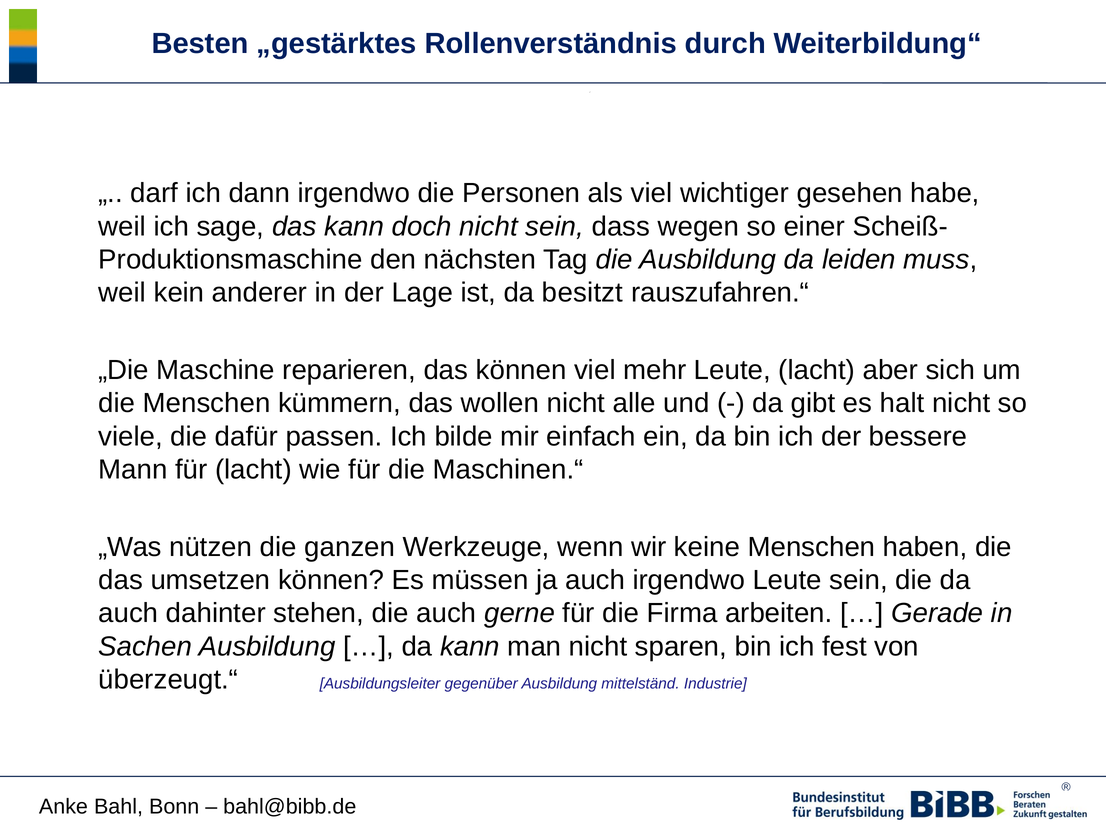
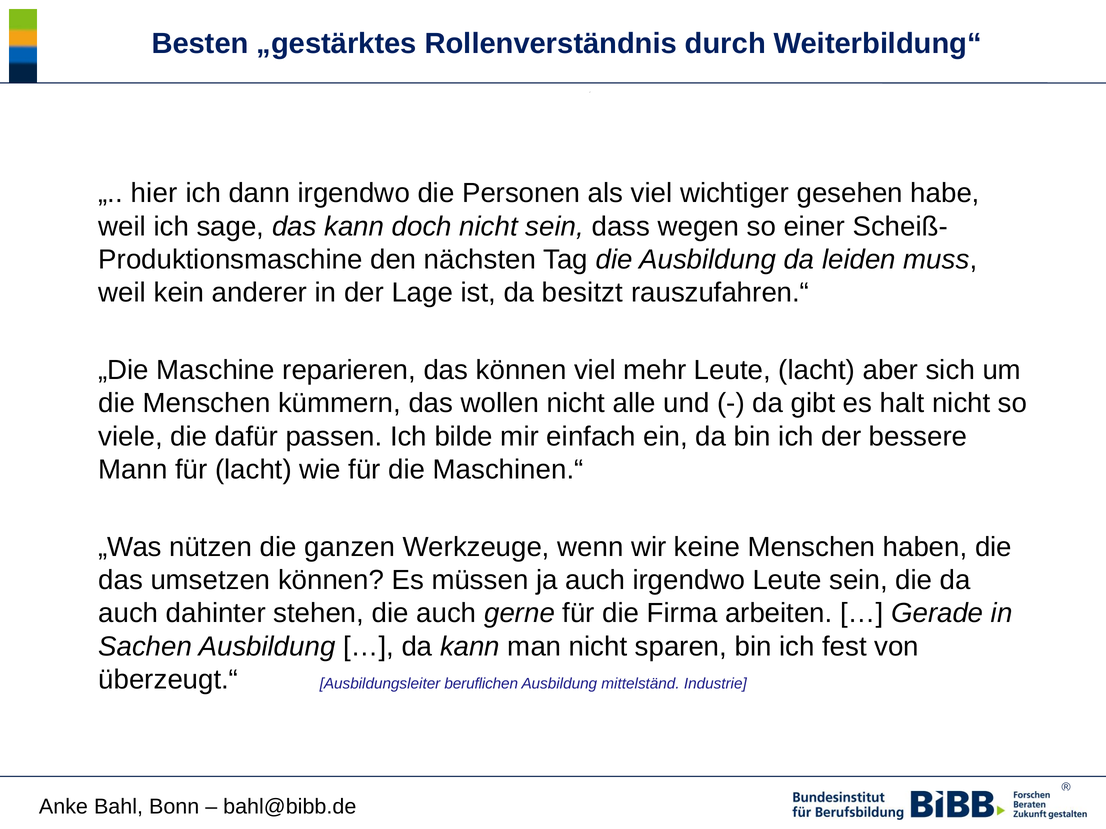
darf: darf -> hier (154, 193)
gegenüber: gegenüber -> beruflichen (481, 684)
